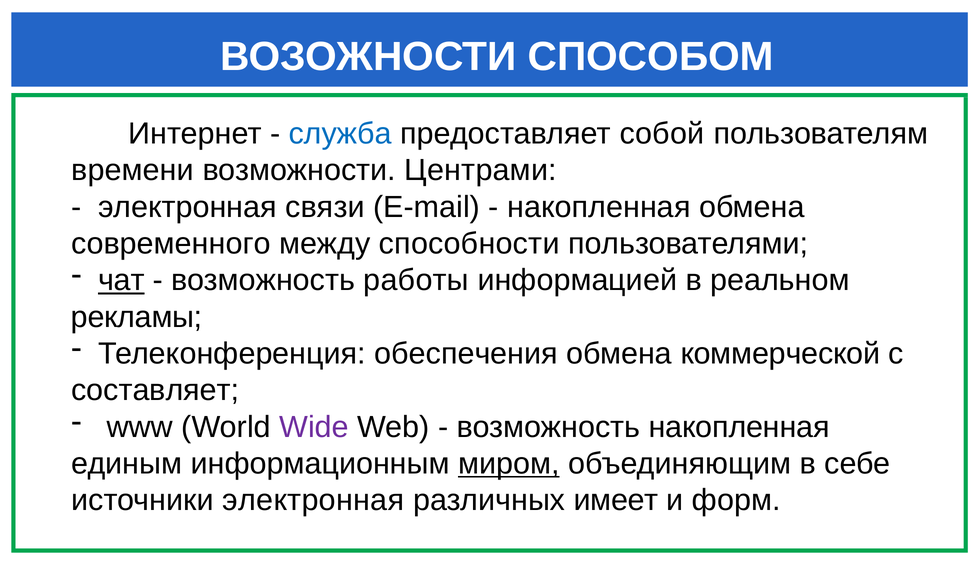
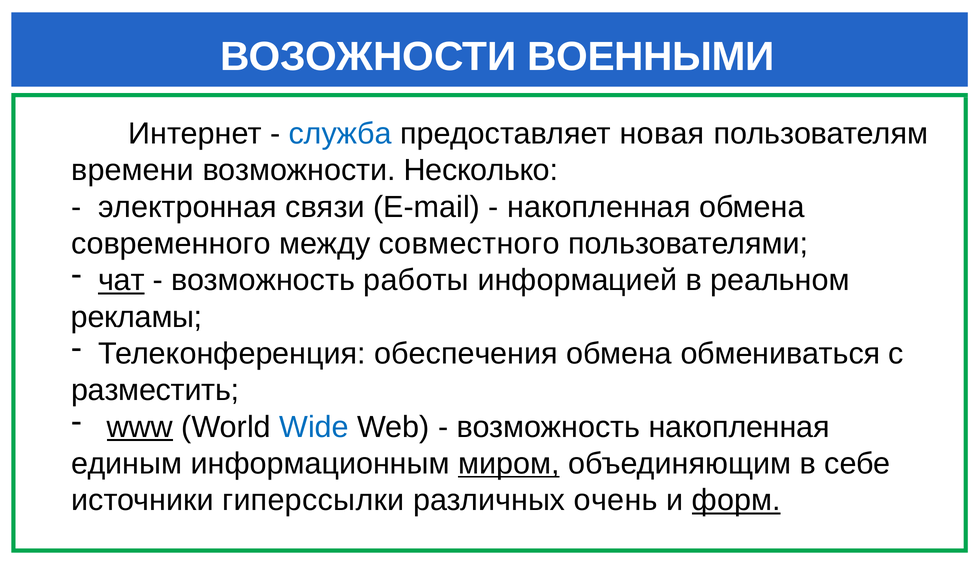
СПОСОБОМ: СПОСОБОМ -> ВОЕННЫМИ (651, 57)
собой: собой -> новая (662, 134)
Центрами: Центрами -> Несколько (481, 170)
способности: способности -> совместного (469, 244)
коммерческой: коммерческой -> обмениваться (780, 354)
составляет: составляет -> разместить (155, 390)
www underline: none -> present (140, 427)
Wide colour: purple -> blue (314, 427)
источники электронная: электронная -> гиперссылки (313, 500)
имеет: имеет -> очень (616, 500)
форм underline: none -> present (736, 500)
